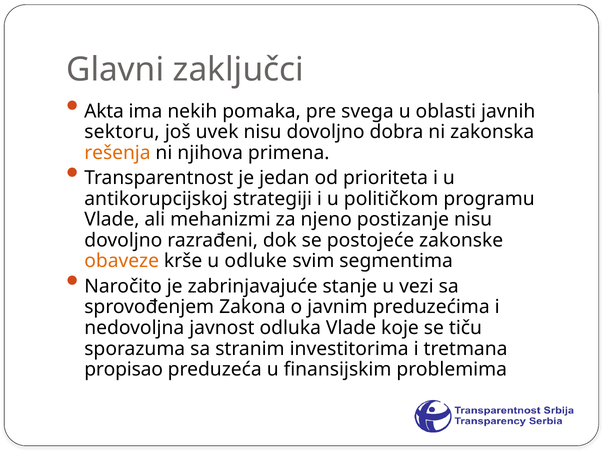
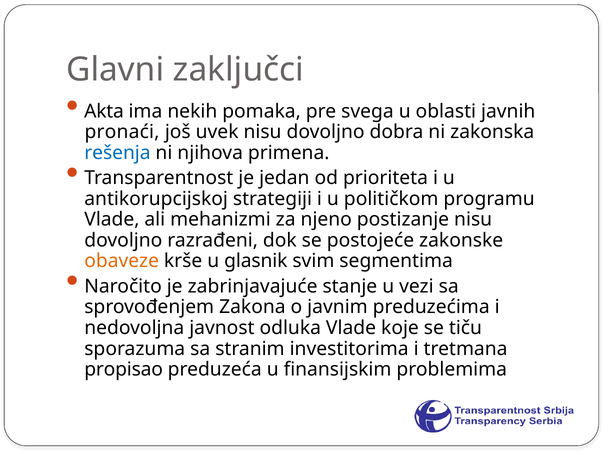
sektoru: sektoru -> pronaći (122, 132)
rešenja colour: orange -> blue (117, 153)
odluke: odluke -> glasnik (256, 261)
